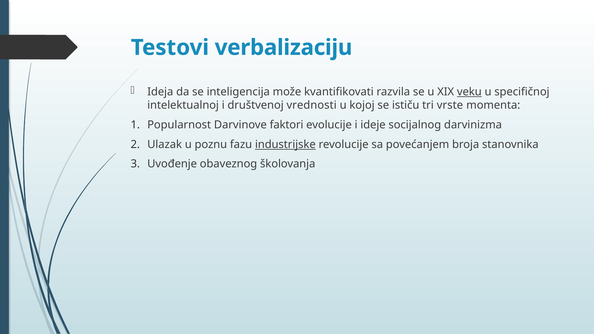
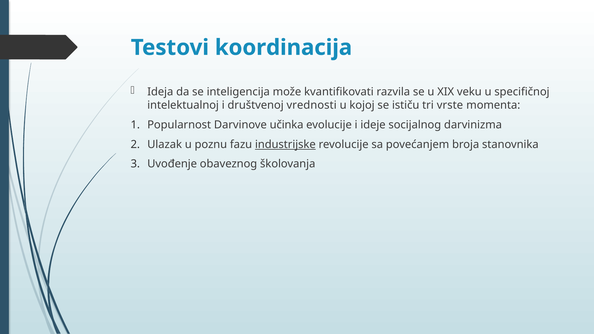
verbalizaciju: verbalizaciju -> koordinacija (283, 48)
veku underline: present -> none (469, 92)
faktori: faktori -> učinka (287, 125)
